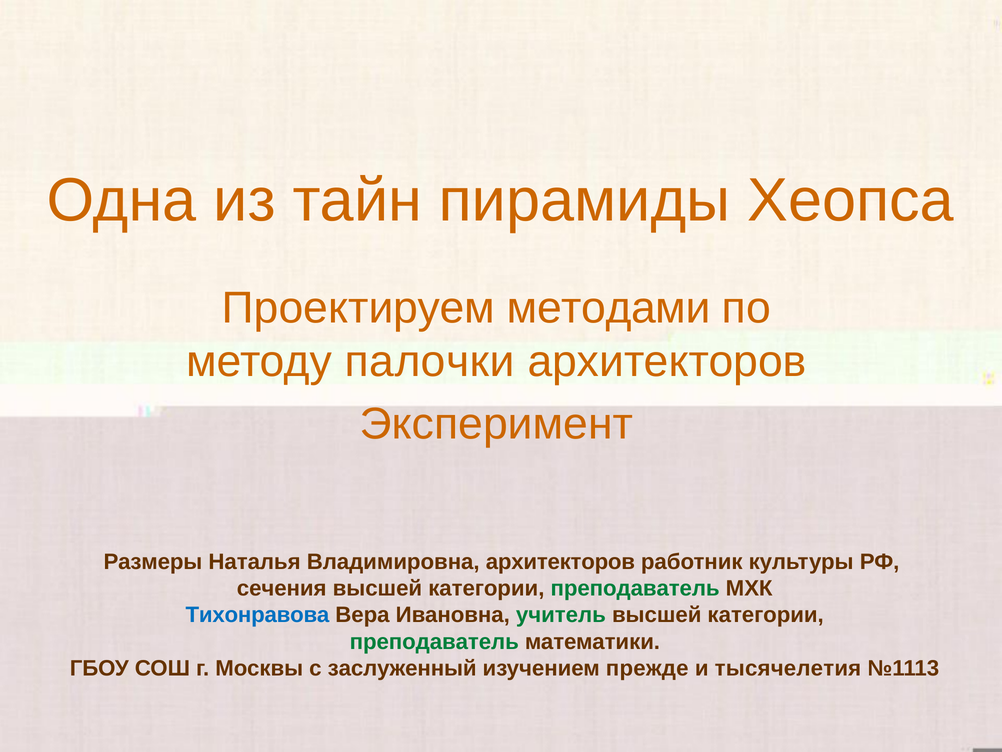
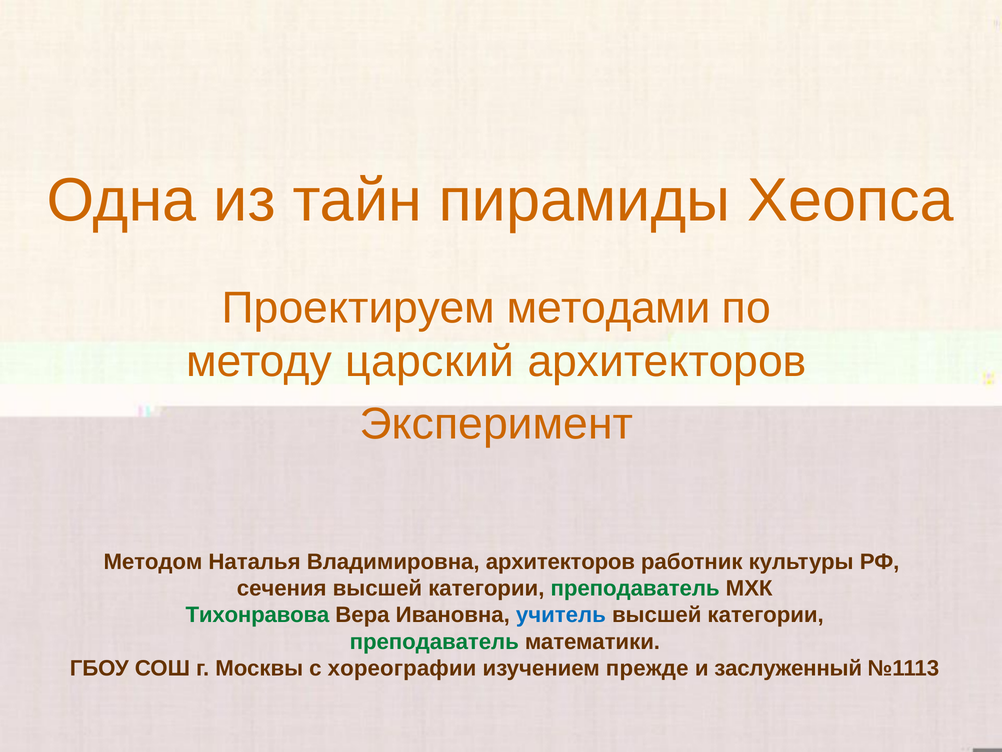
палочки: палочки -> царский (430, 361)
Размеры: Размеры -> Методом (153, 561)
Тихонравова colour: blue -> green (257, 615)
учитель colour: green -> blue (561, 615)
заслуженный: заслуженный -> хореографии (402, 668)
тысячелетия: тысячелетия -> заслуженный (788, 668)
